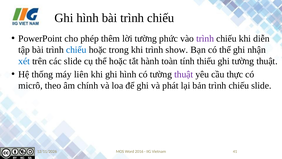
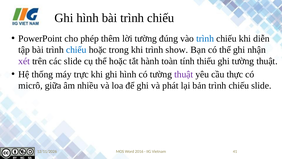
phức: phức -> đúng (169, 38)
trình colour: purple -> blue (205, 38)
xét colour: blue -> purple (24, 61)
liên: liên -> trực (81, 74)
theo: theo -> giữa (53, 85)
chính: chính -> nhiều (88, 85)
